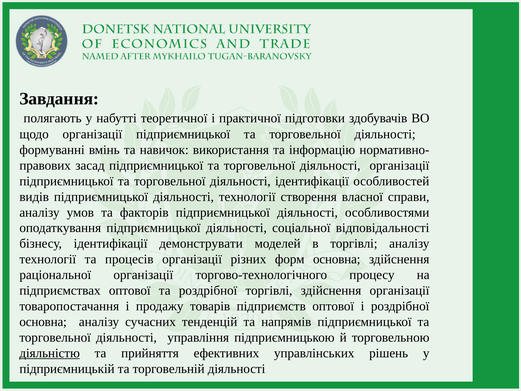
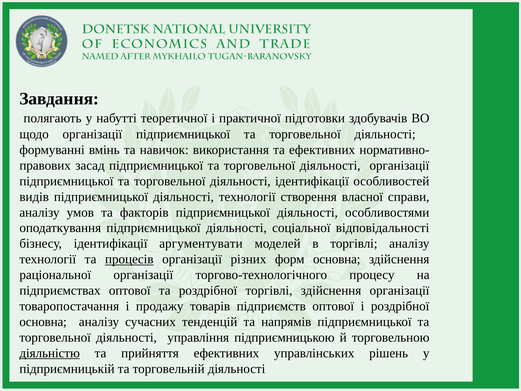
та інформацію: інформацію -> ефективних (322, 150)
демонструвати: демонструвати -> аргументувати (201, 244)
процесів underline: none -> present (129, 259)
